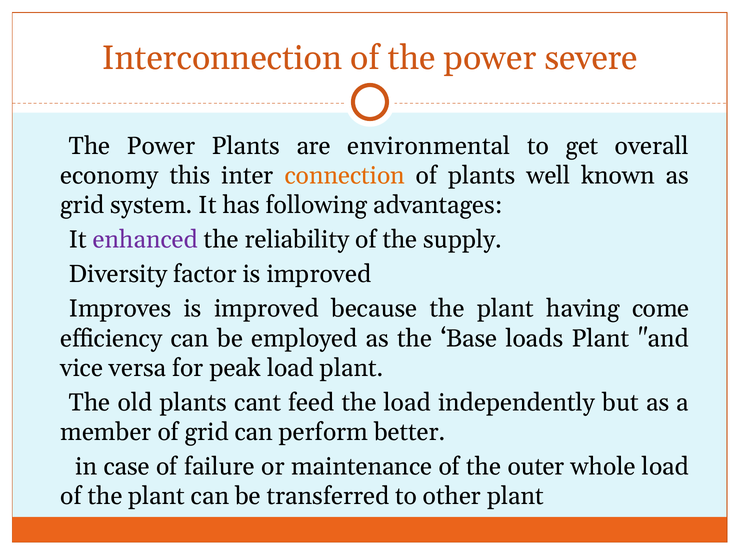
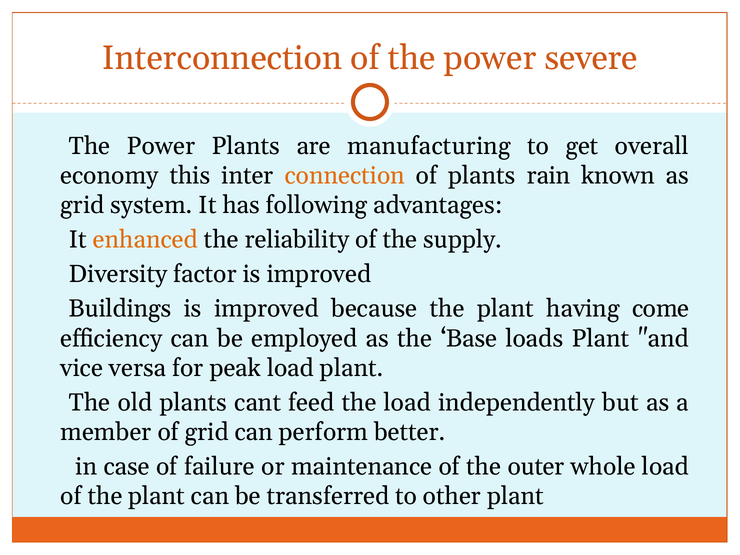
environmental: environmental -> manufacturing (429, 146)
well: well -> rain (548, 176)
enhanced colour: purple -> orange (145, 240)
Improves: Improves -> Buildings (120, 309)
